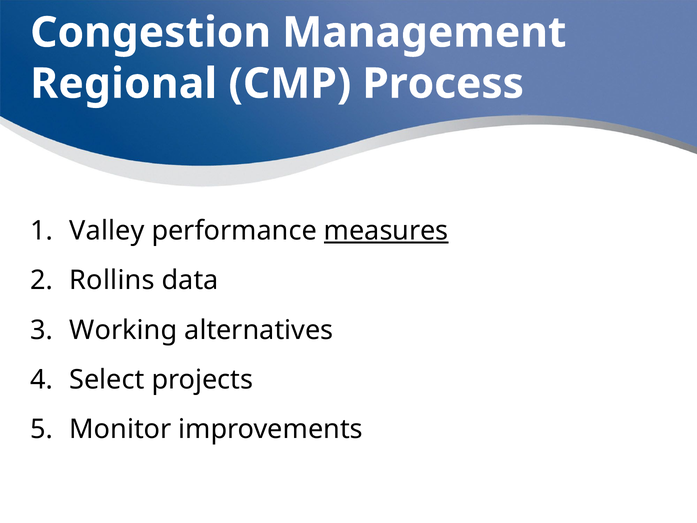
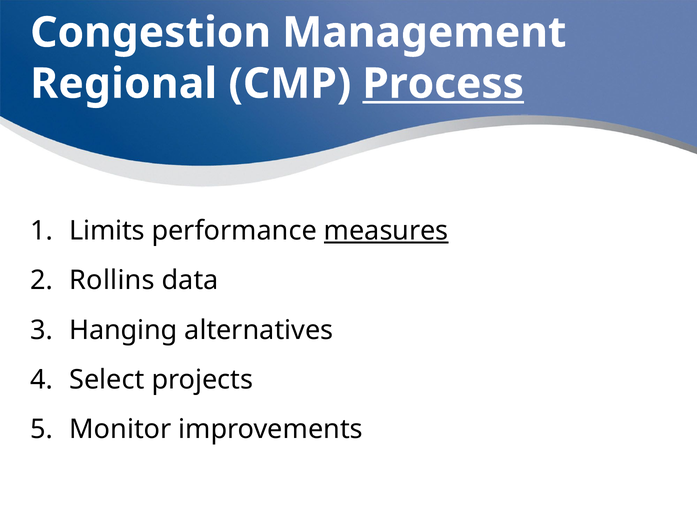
Process underline: none -> present (443, 84)
Valley: Valley -> Limits (107, 231)
Working: Working -> Hanging (123, 330)
